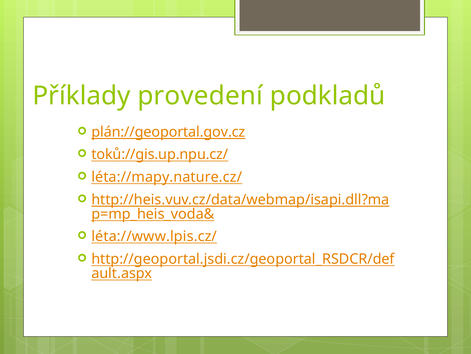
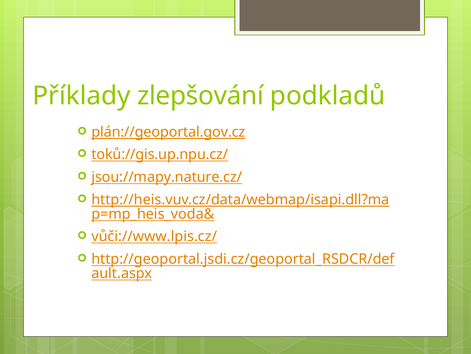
provedení: provedení -> zlepšování (200, 96)
léta://mapy.nature.cz/: léta://mapy.nature.cz/ -> jsou://mapy.nature.cz/ (167, 177)
léta://www.lpis.cz/: léta://www.lpis.cz/ -> vůči://www.lpis.cz/ (154, 236)
